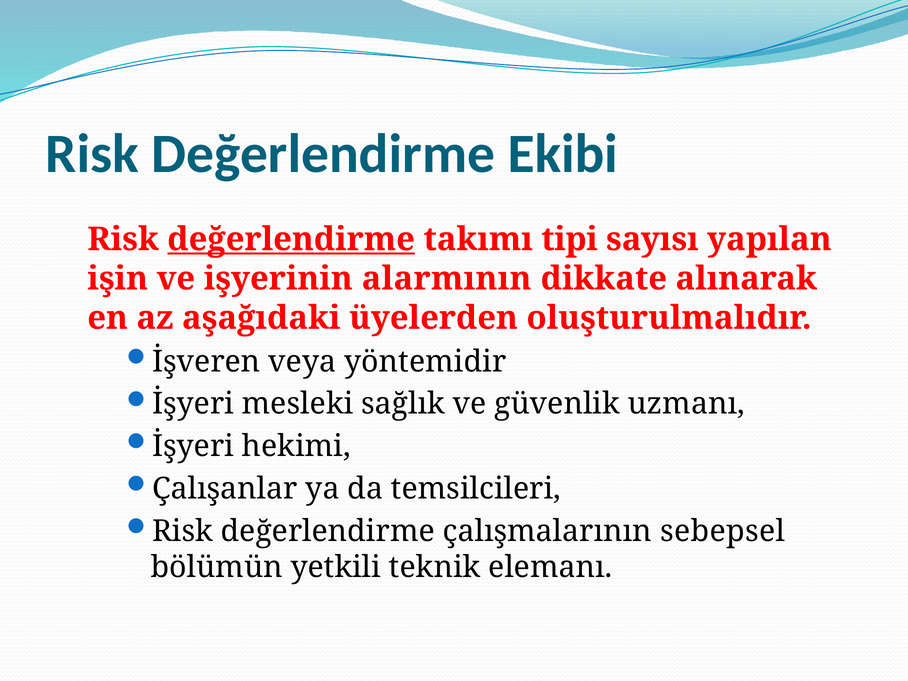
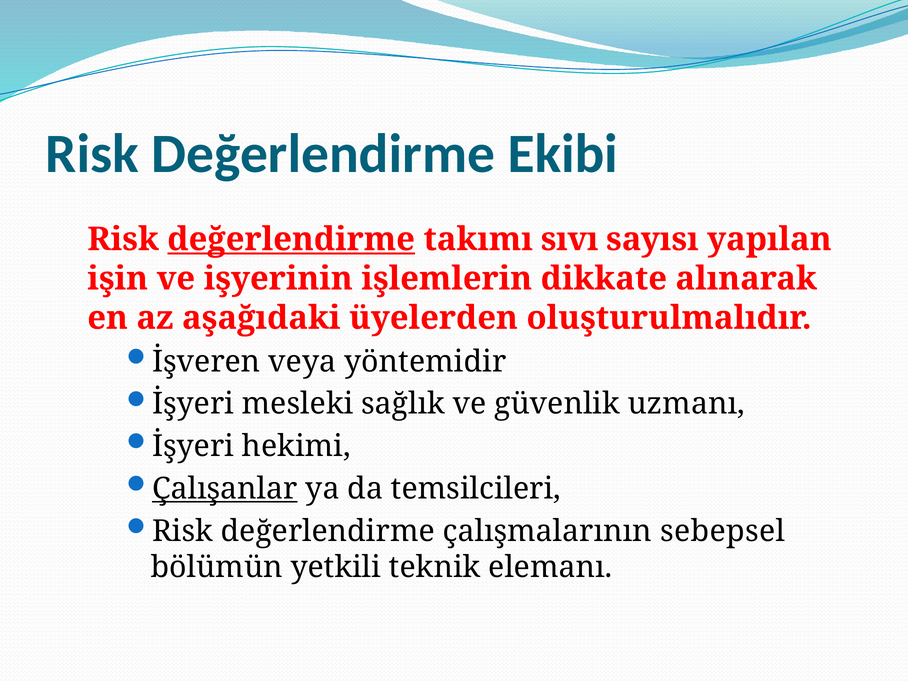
tipi: tipi -> sıvı (570, 239)
alarmının: alarmının -> işlemlerin (447, 279)
Çalışanlar underline: none -> present (225, 489)
